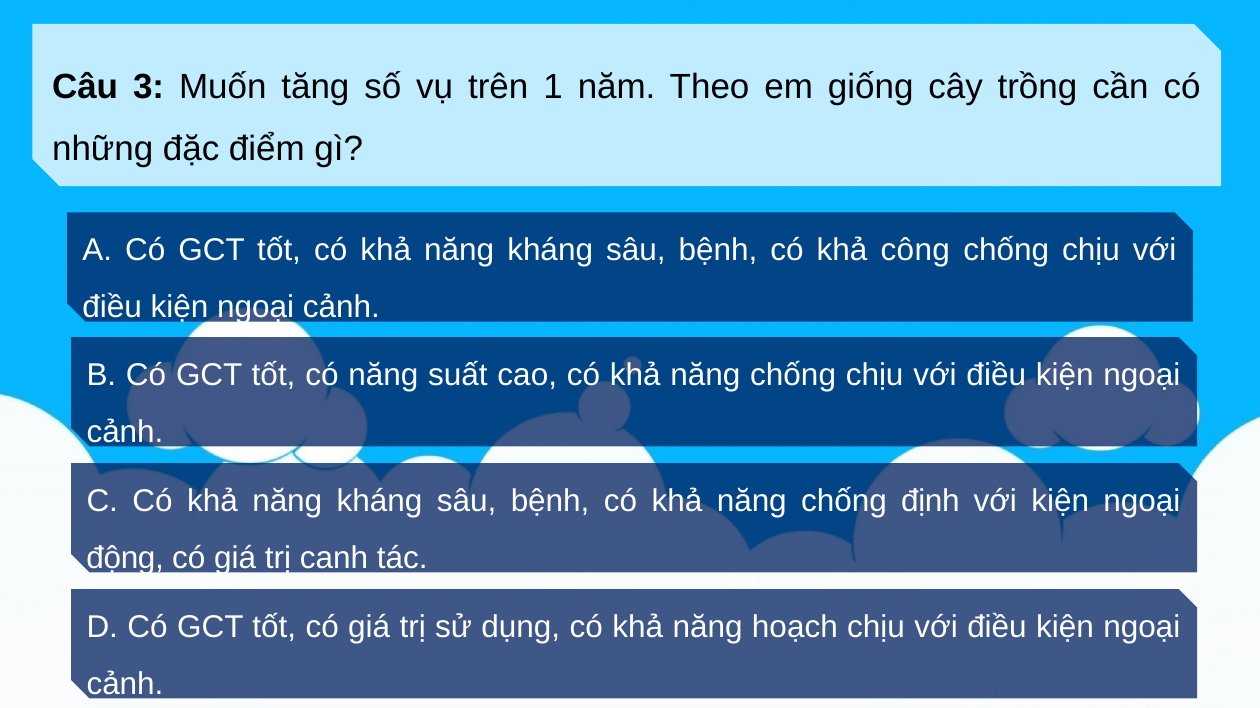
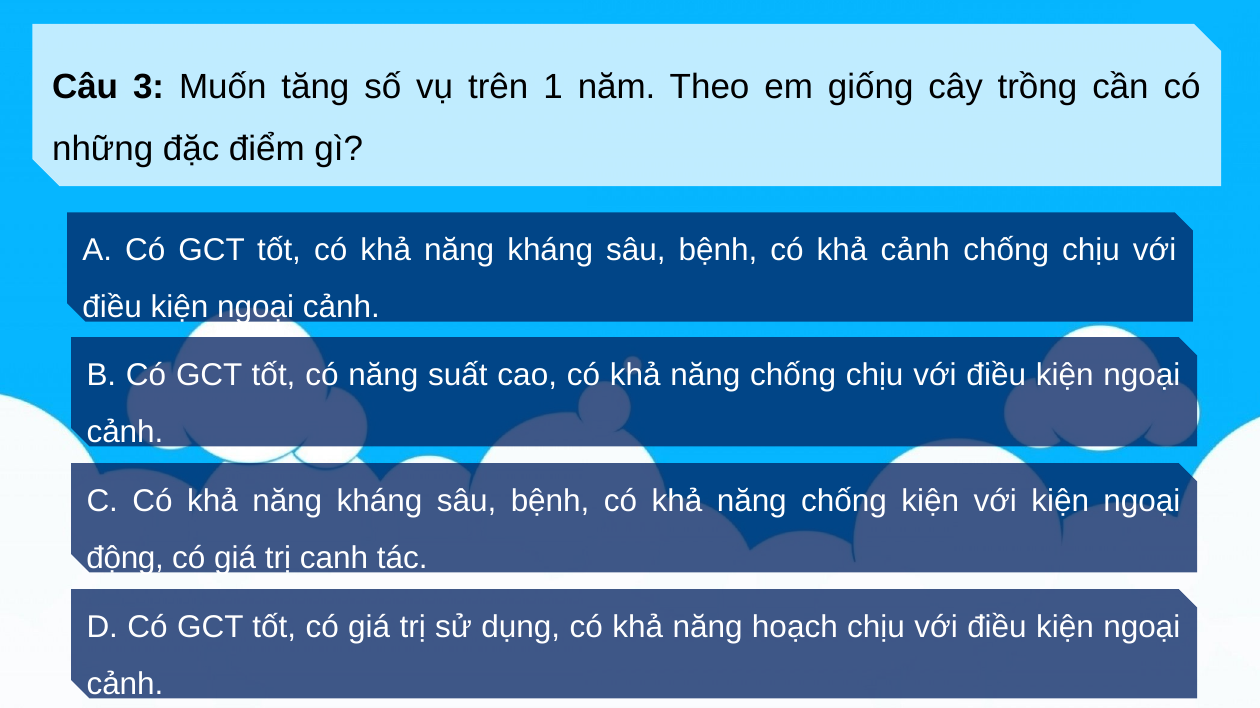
khả công: công -> cảnh (915, 251)
chống định: định -> kiện (930, 502)
